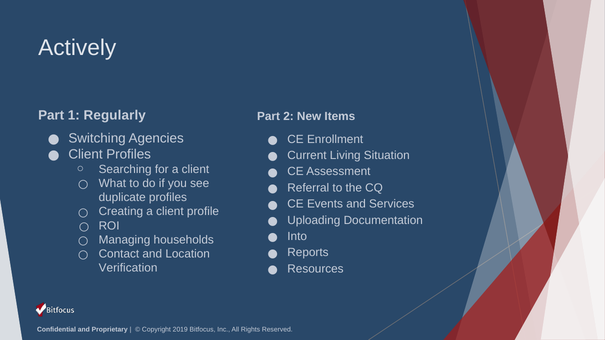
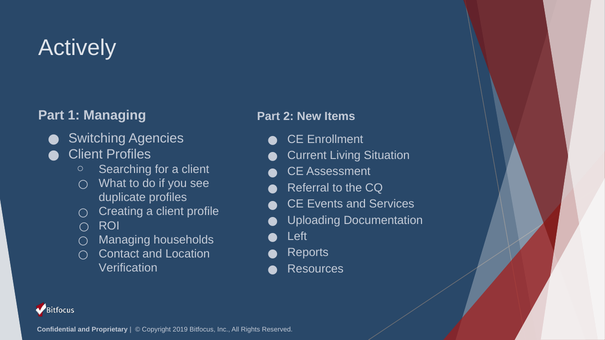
1 Regularly: Regularly -> Managing (115, 115)
Into: Into -> Left (297, 237)
